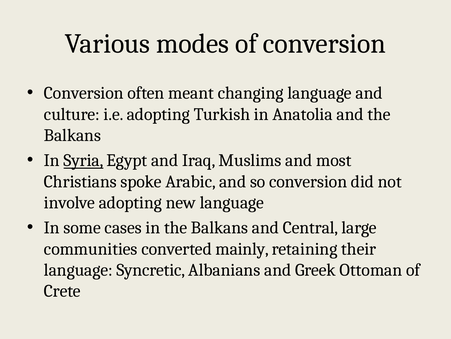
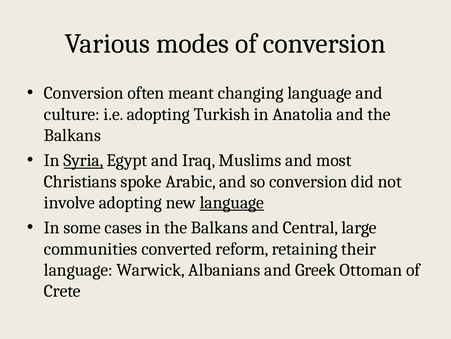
language underline: none -> present (232, 202)
mainly: mainly -> reform (242, 248)
Syncretic: Syncretic -> Warwick (151, 269)
